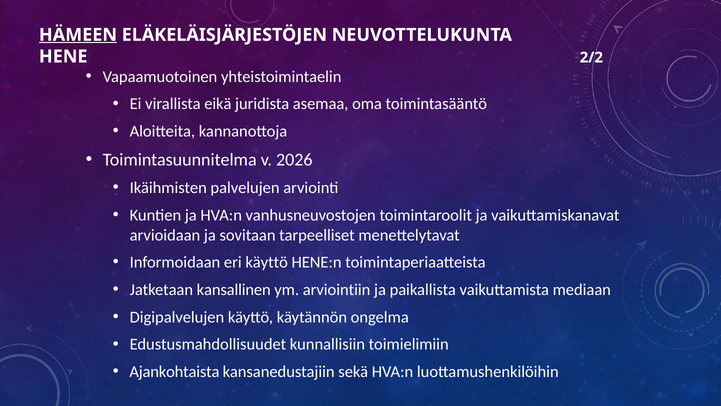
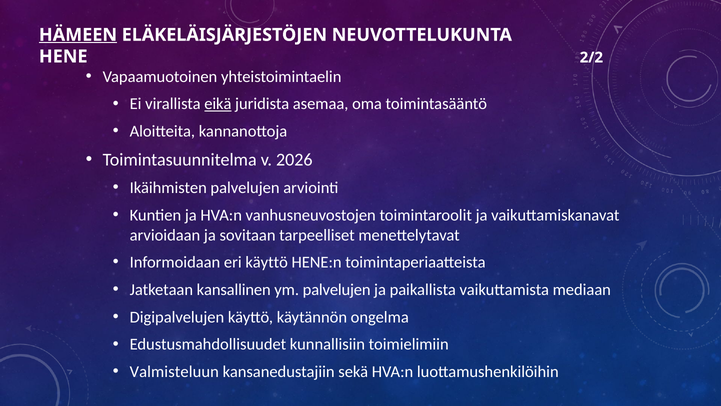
eikä underline: none -> present (218, 104)
ym arviointiin: arviointiin -> palvelujen (337, 289)
Ajankohtaista: Ajankohtaista -> Valmisteluun (174, 371)
